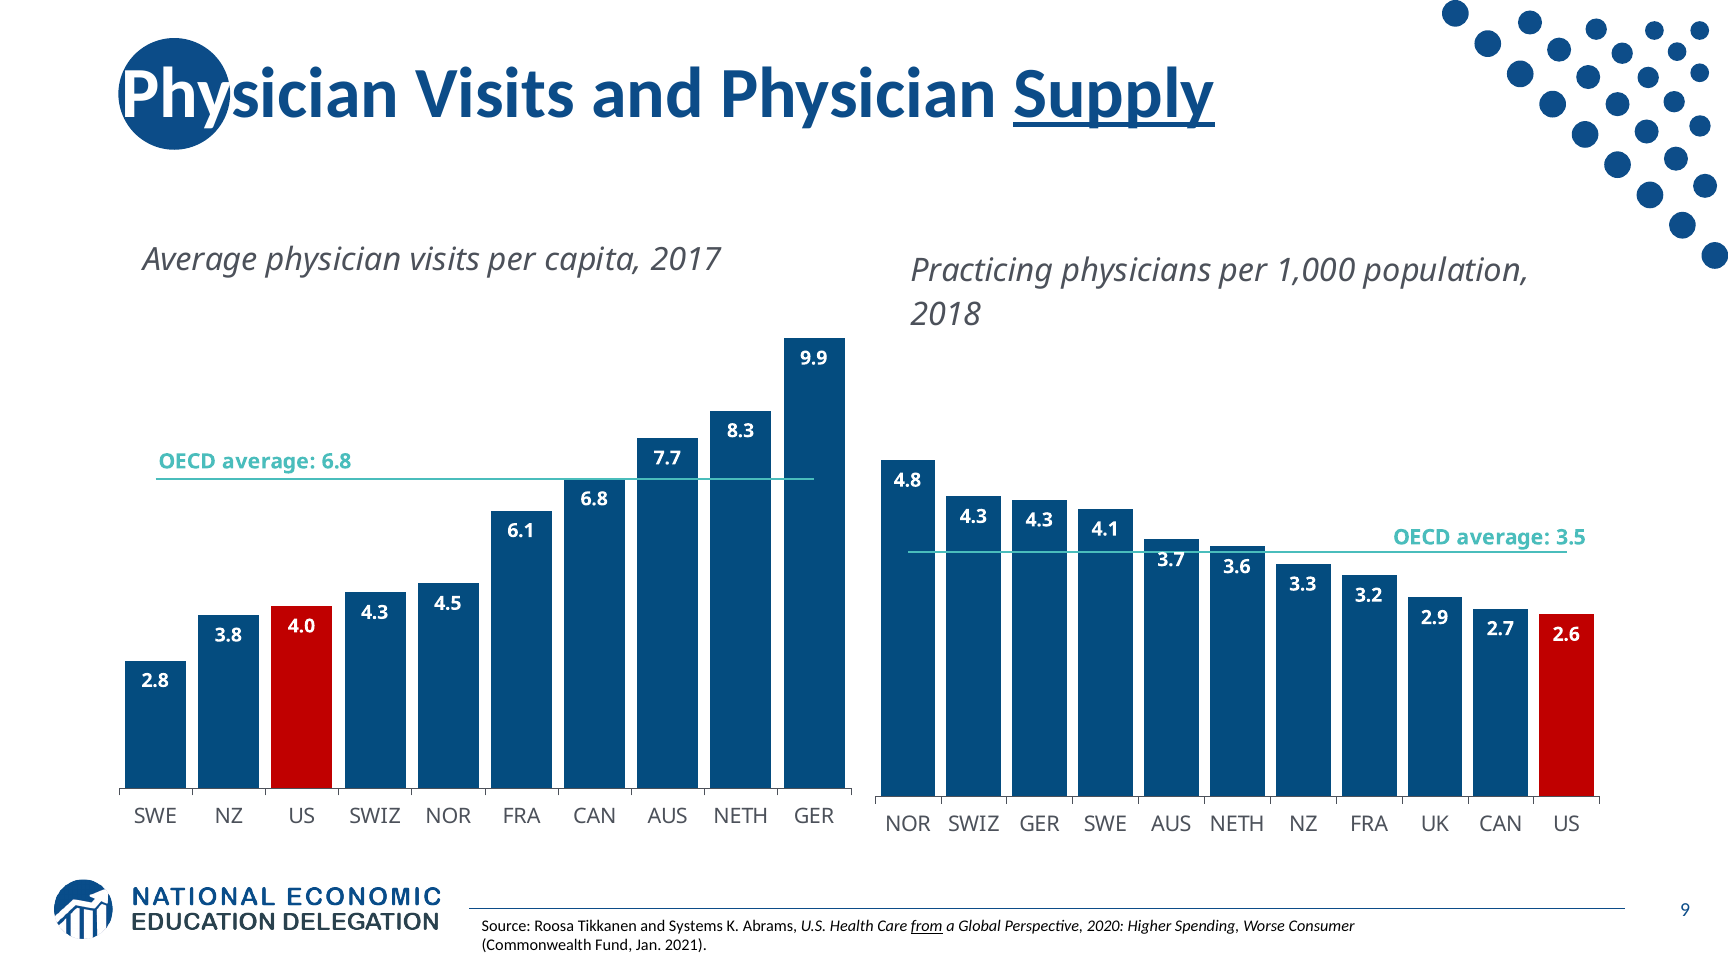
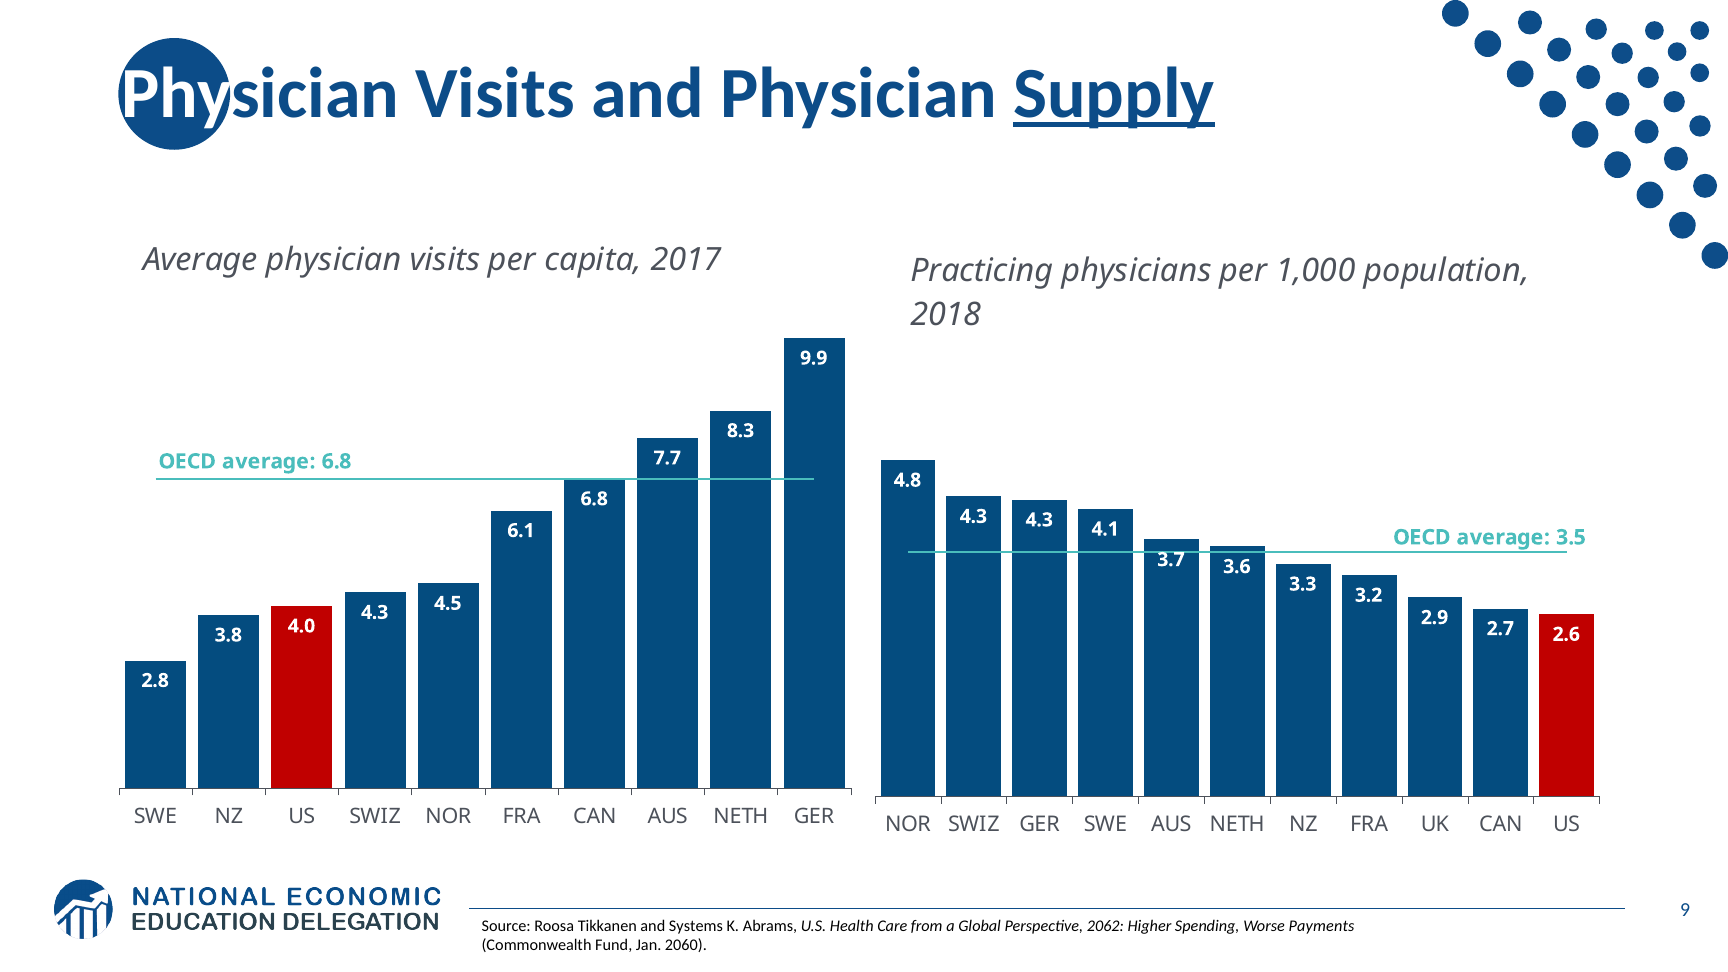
from underline: present -> none (927, 926)
2020: 2020 -> 2062 (1105, 926)
Consumer: Consumer -> Payments (1322, 926)
2021: 2021 -> 2060 (686, 946)
